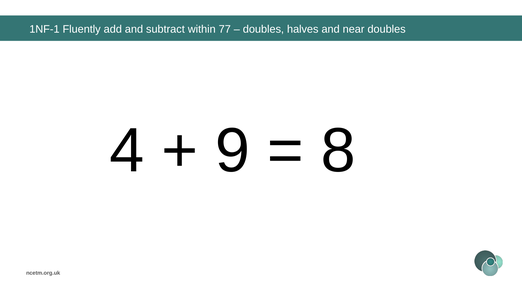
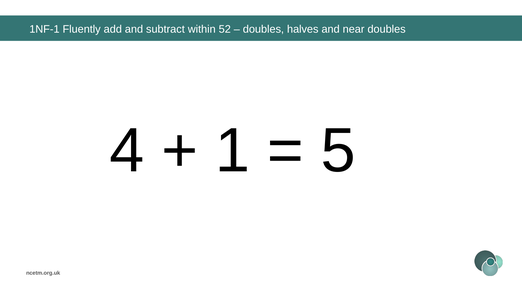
77: 77 -> 52 (225, 29)
9: 9 -> 1 (233, 151)
8: 8 -> 5 (338, 151)
